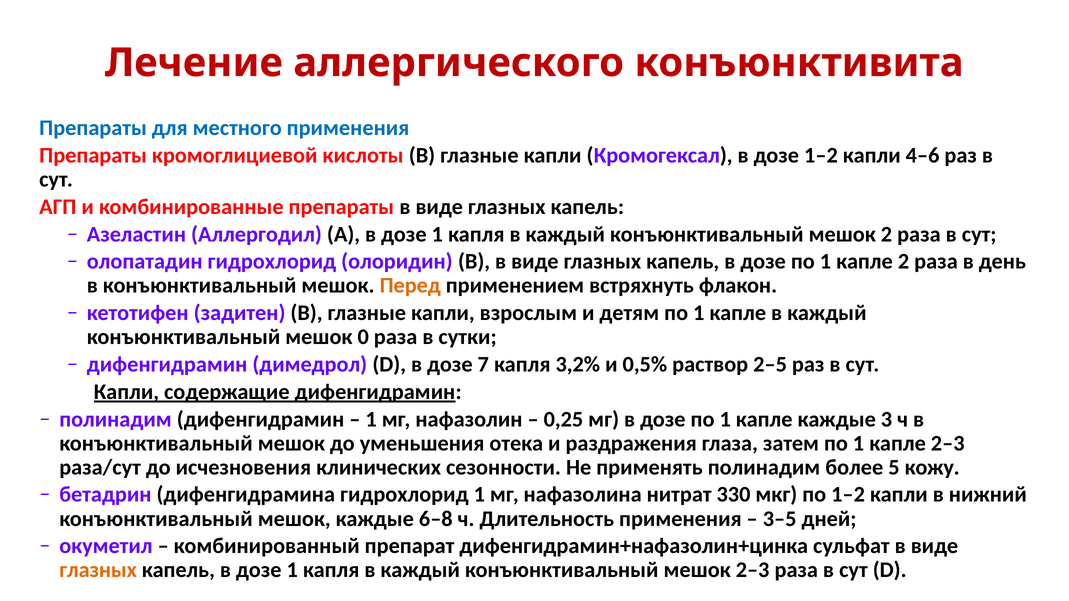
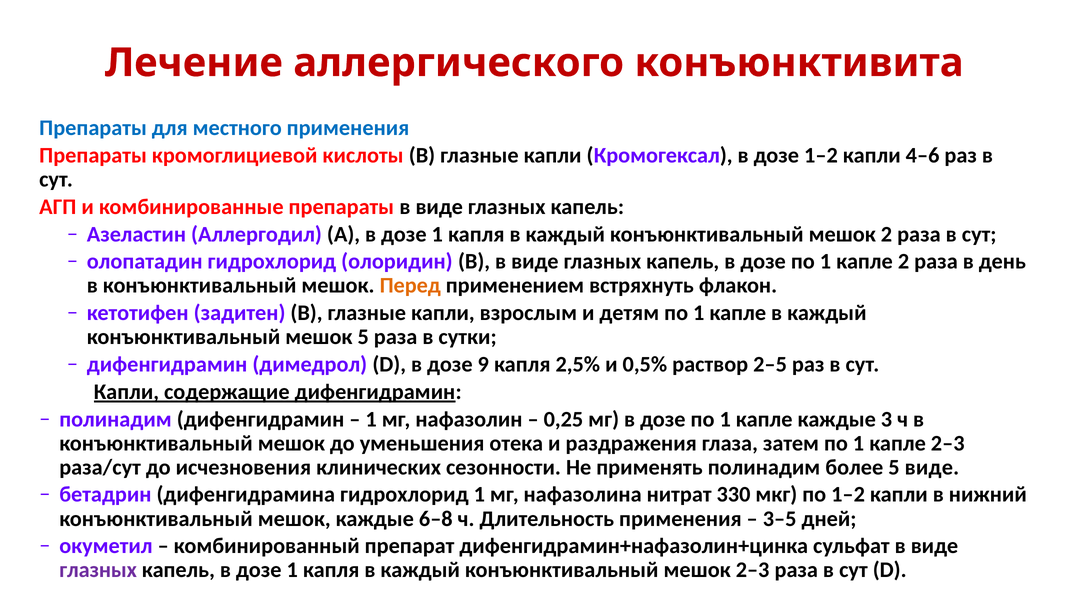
мешок 0: 0 -> 5 (363, 337)
7: 7 -> 9 (483, 365)
3,2%: 3,2% -> 2,5% (578, 365)
5 кожу: кожу -> виде (932, 467)
глазных colour: orange -> purple (98, 570)
